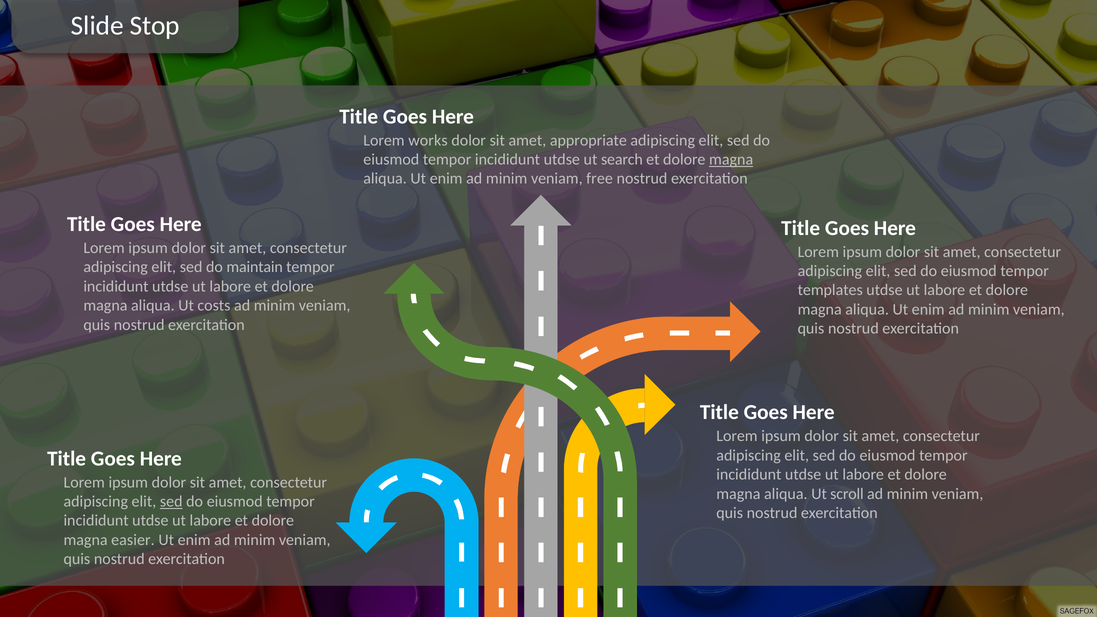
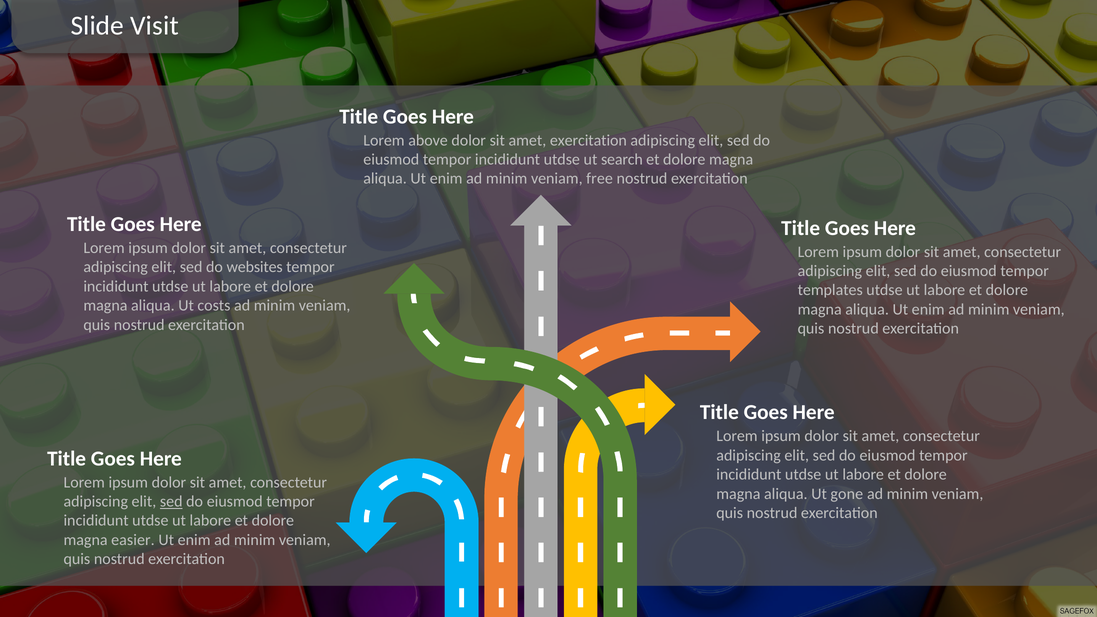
Stop: Stop -> Visit (154, 26)
works: works -> above (428, 140)
amet appropriate: appropriate -> exercitation (588, 140)
magna underline: present -> none (731, 160)
maintain: maintain -> websites (255, 267)
scroll: scroll -> gone (847, 494)
